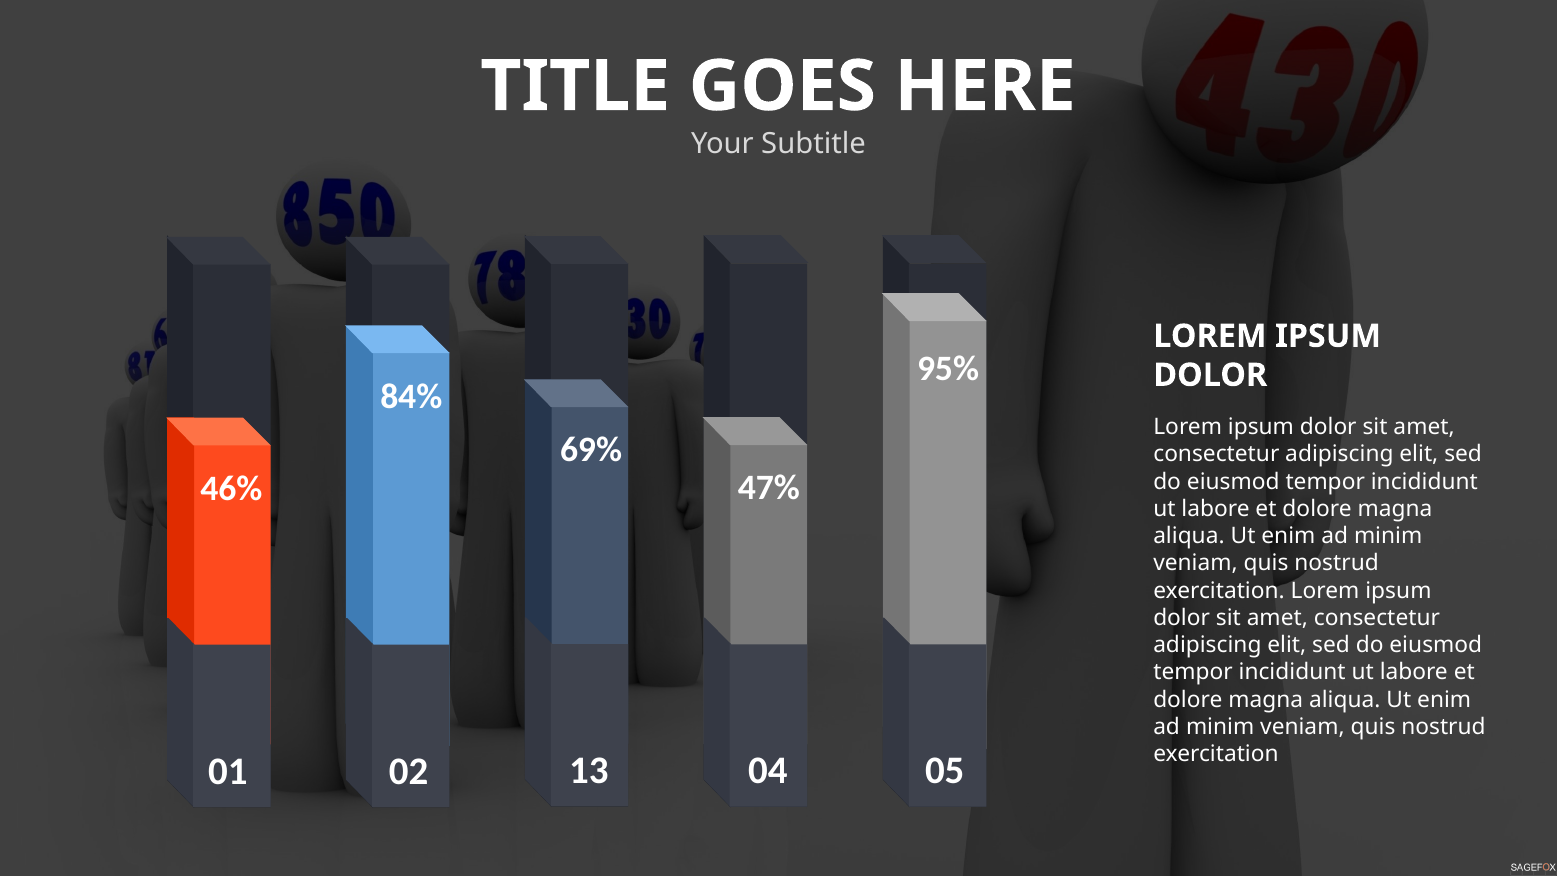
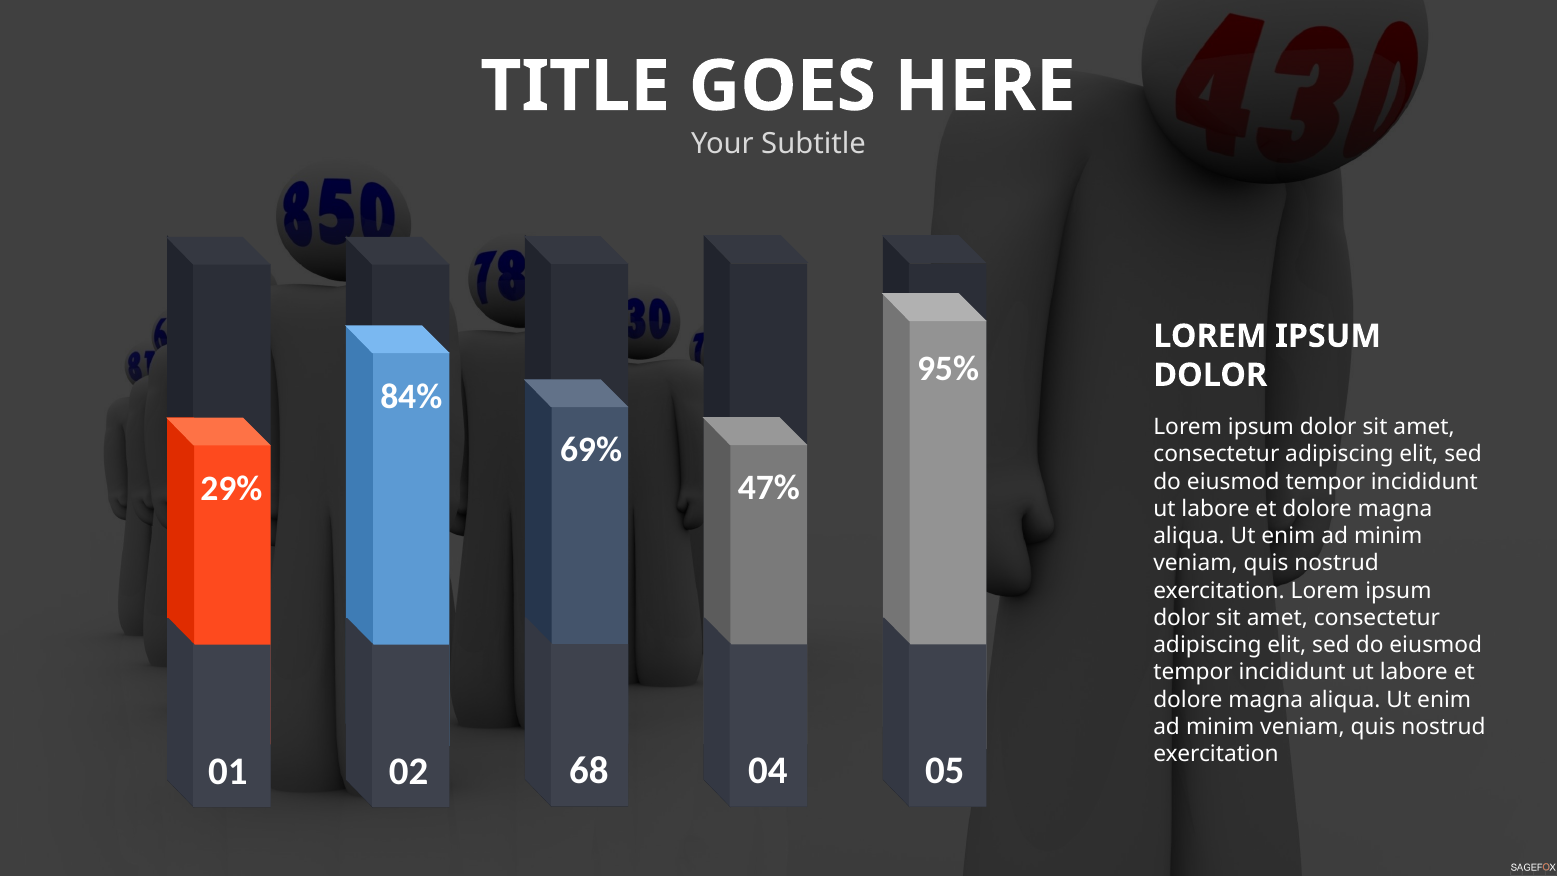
46%: 46% -> 29% (231, 489)
13: 13 -> 68 (589, 771)
